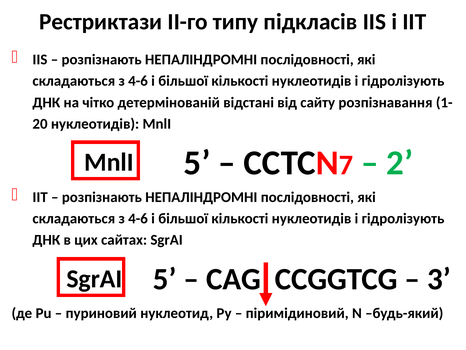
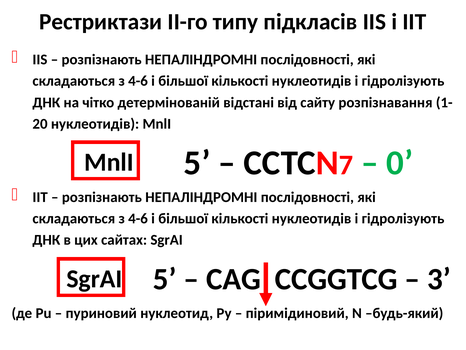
2: 2 -> 0 (400, 163)
